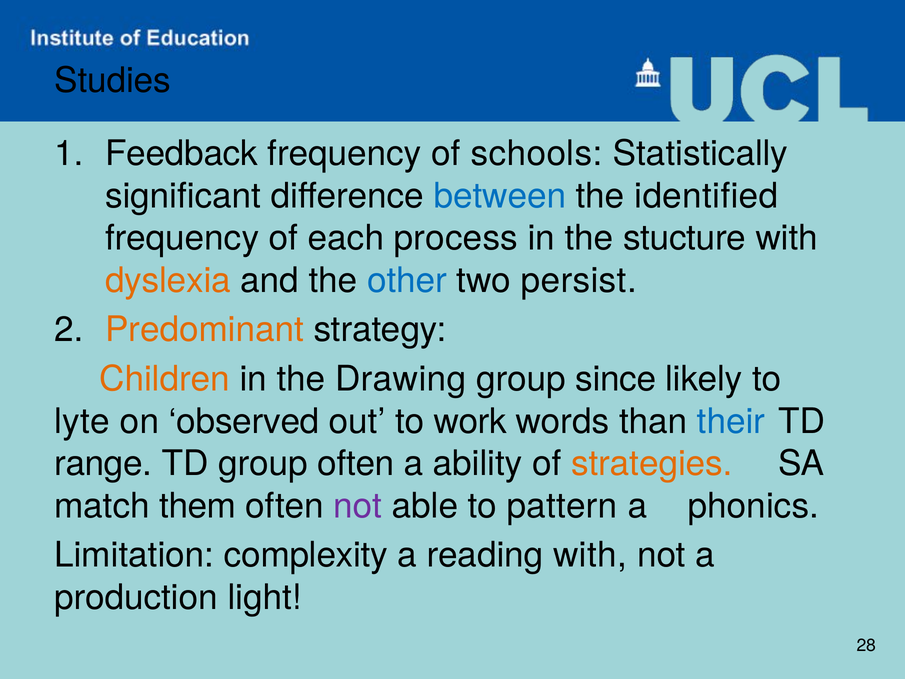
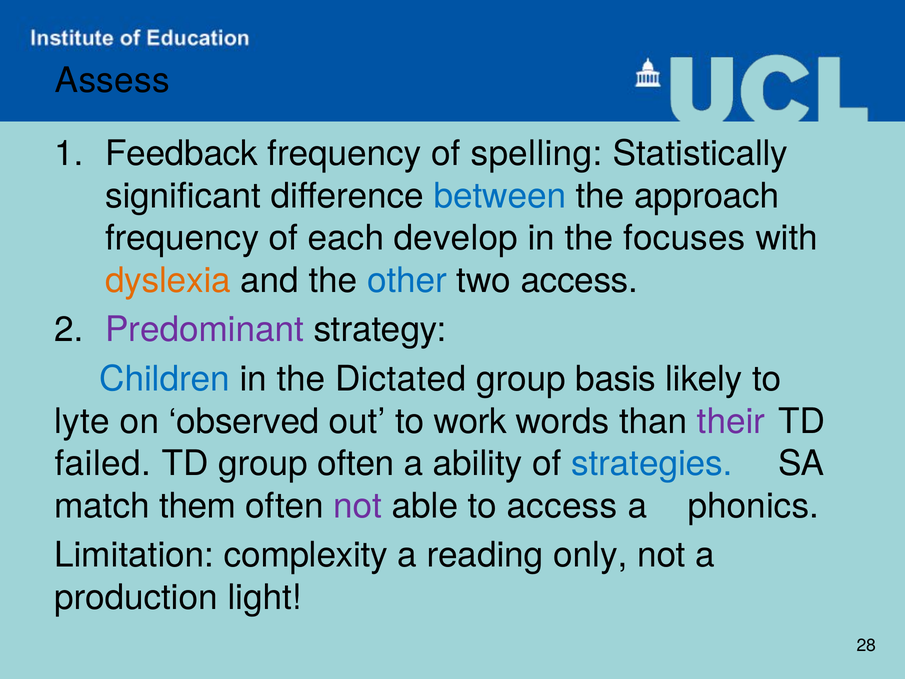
Studies: Studies -> Assess (112, 81)
schools: schools -> spelling (537, 154)
identified: identified -> approach (707, 196)
process: process -> develop (456, 238)
stucture: stucture -> focuses (684, 238)
two persist: persist -> access (579, 280)
Predominant colour: orange -> purple (204, 330)
Children colour: orange -> blue (165, 379)
Drawing: Drawing -> Dictated (401, 379)
since: since -> basis (616, 379)
their colour: blue -> purple (731, 421)
range: range -> failed (103, 464)
strategies colour: orange -> blue (652, 464)
to pattern: pattern -> access (562, 506)
reading with: with -> only (590, 555)
